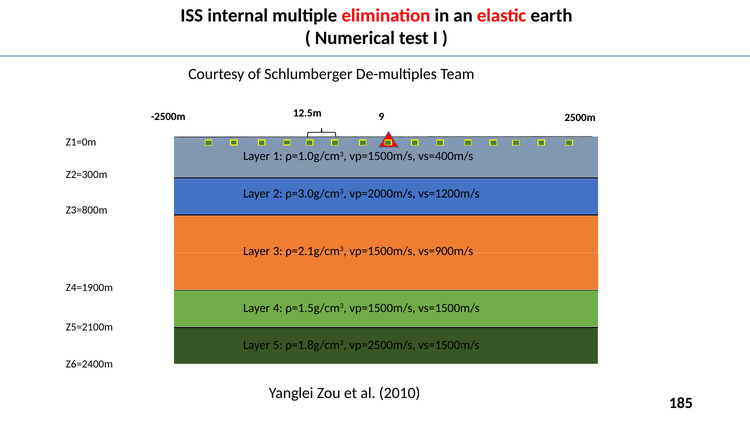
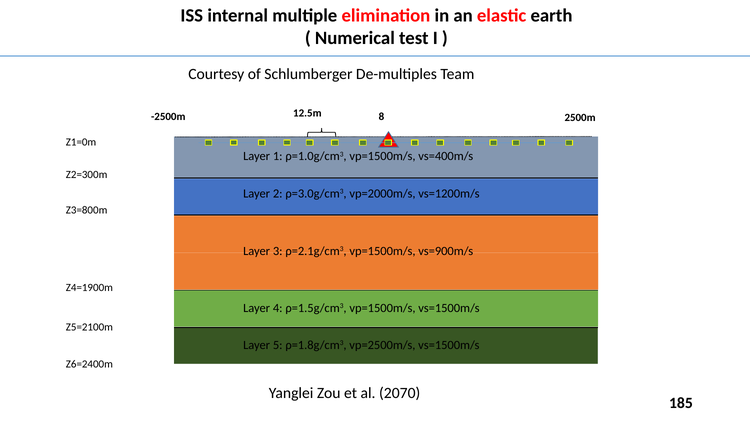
9: 9 -> 8 (381, 116)
2010: 2010 -> 2070 (400, 393)
